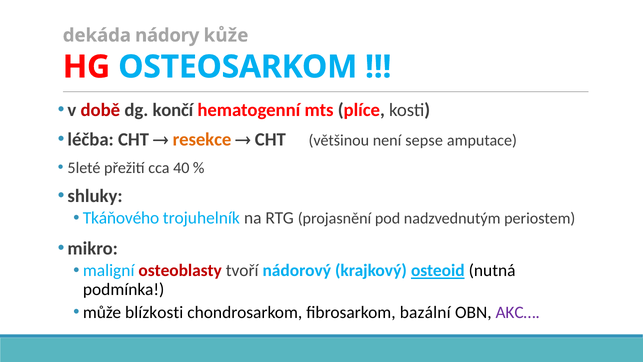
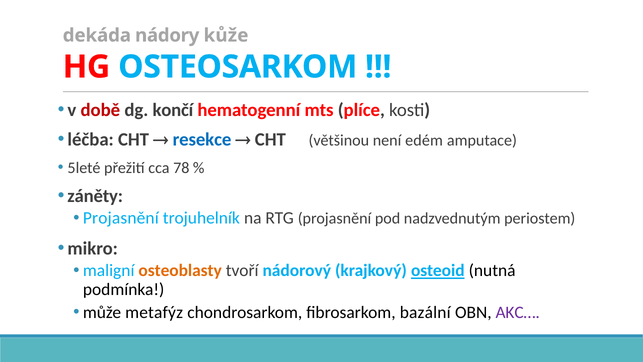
resekce colour: orange -> blue (202, 139)
sepse: sepse -> edém (424, 140)
40: 40 -> 78 (181, 168)
shluky: shluky -> záněty (95, 196)
Tkáňového: Tkáňového -> Projasnění (121, 218)
osteoblasty colour: red -> orange (180, 270)
blízkosti: blízkosti -> metafýz (154, 312)
